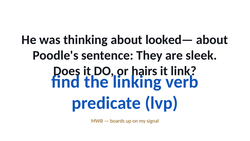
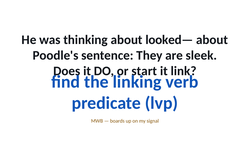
hairs: hairs -> start (144, 71)
